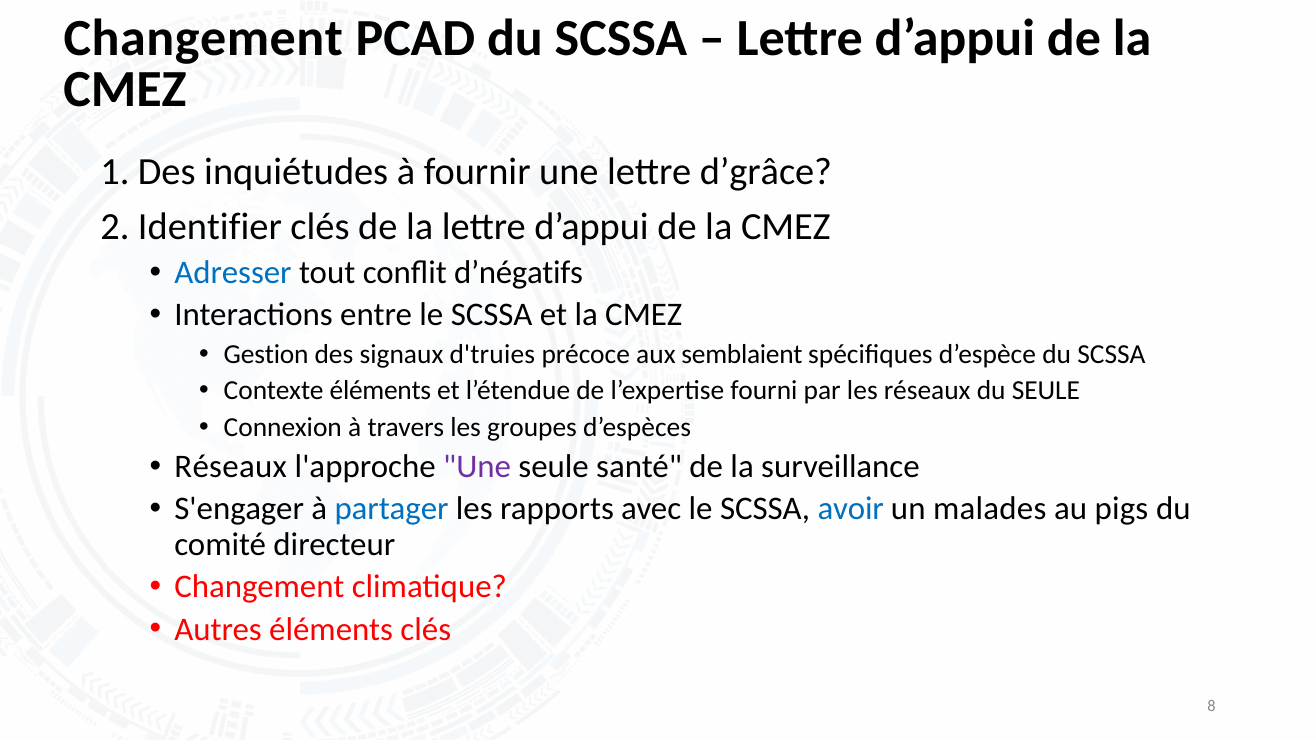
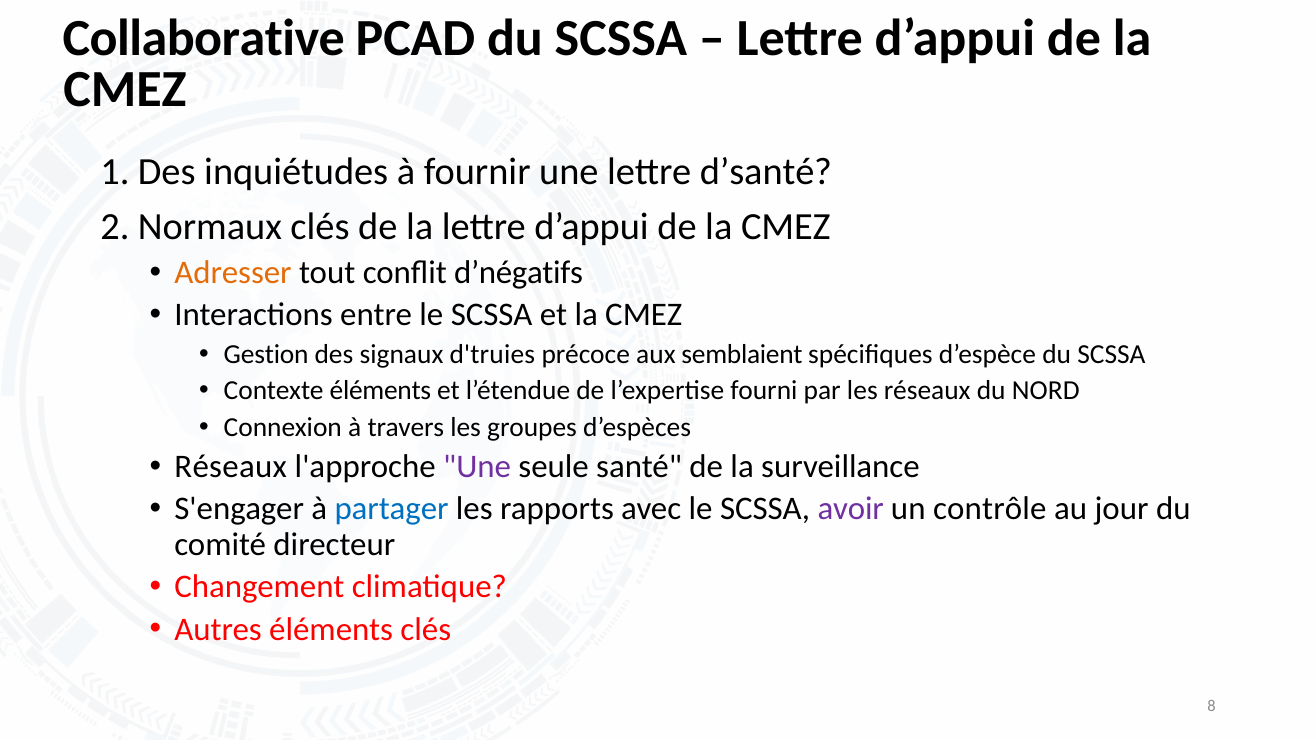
Changement: Changement -> Collaborative (204, 38)
d’grâce: d’grâce -> d’santé (766, 172)
Identifier: Identifier -> Normaux (210, 227)
Adresser colour: blue -> orange (233, 273)
du SEULE: SEULE -> NORD (1046, 391)
avoir colour: blue -> purple (851, 509)
malades: malades -> contrôle (990, 509)
pigs: pigs -> jour (1122, 509)
